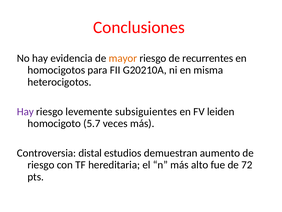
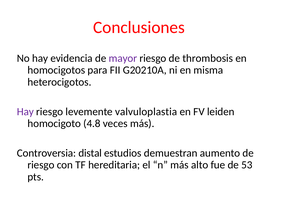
mayor colour: orange -> purple (123, 58)
recurrentes: recurrentes -> thrombosis (208, 58)
subsiguientes: subsiguientes -> valvuloplastia (146, 111)
5.7: 5.7 -> 4.8 (92, 123)
72: 72 -> 53 (247, 165)
